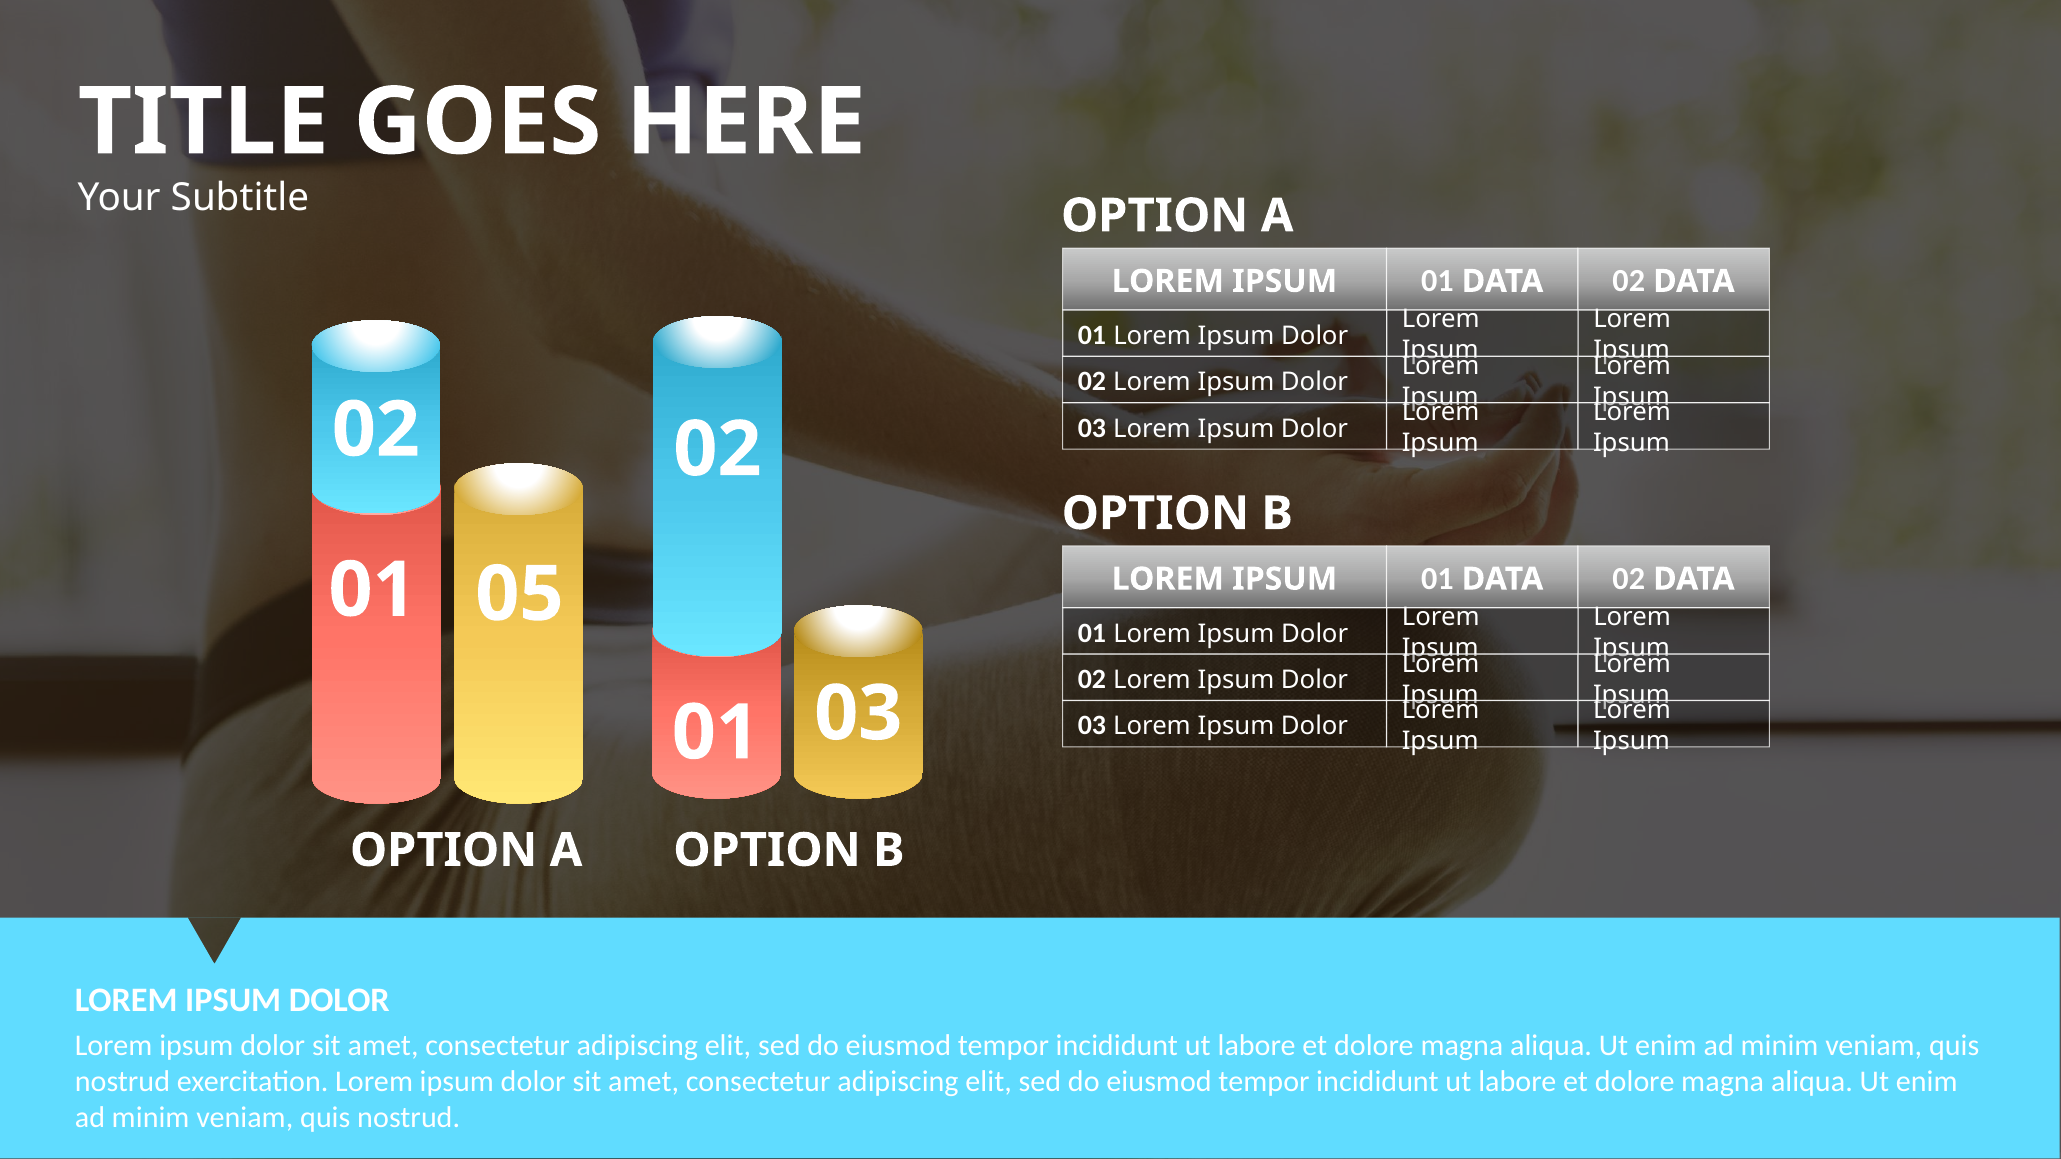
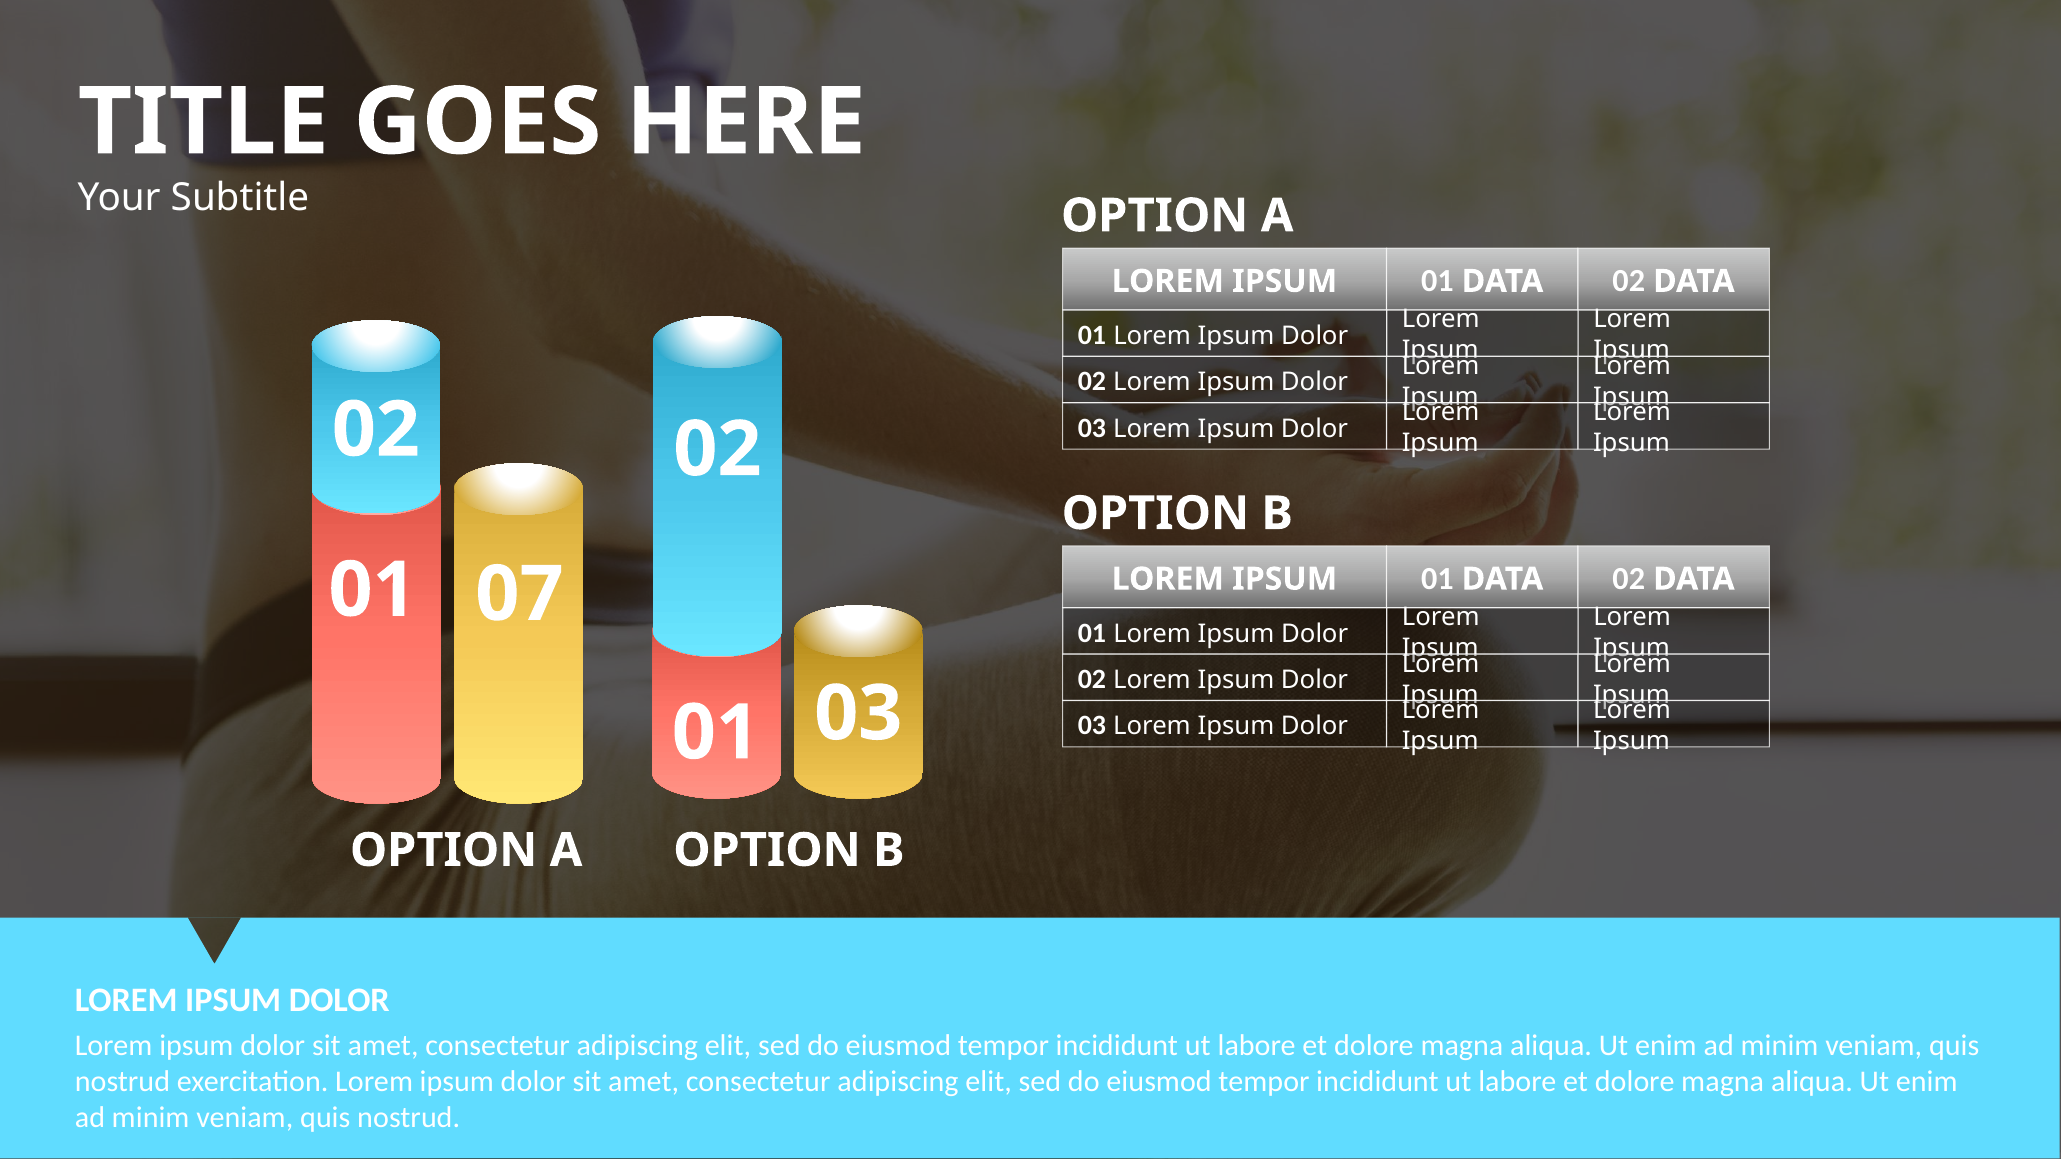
05: 05 -> 07 (519, 595)
